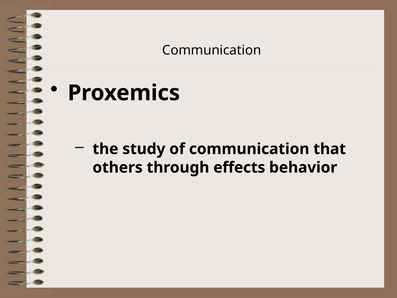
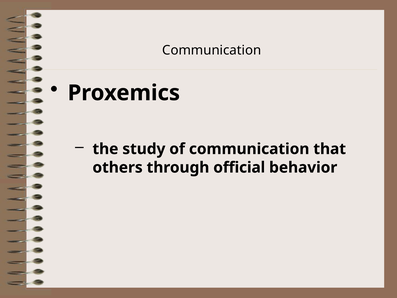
effects: effects -> official (239, 167)
